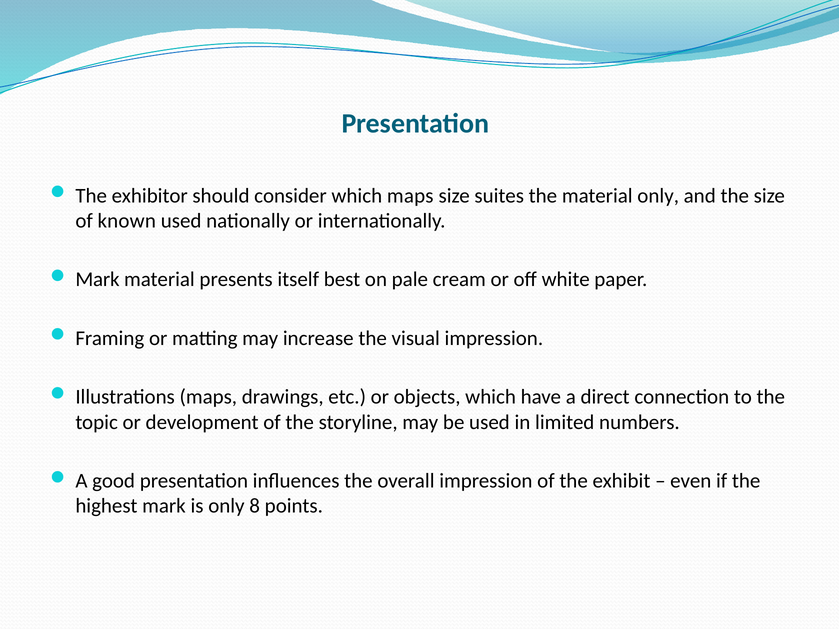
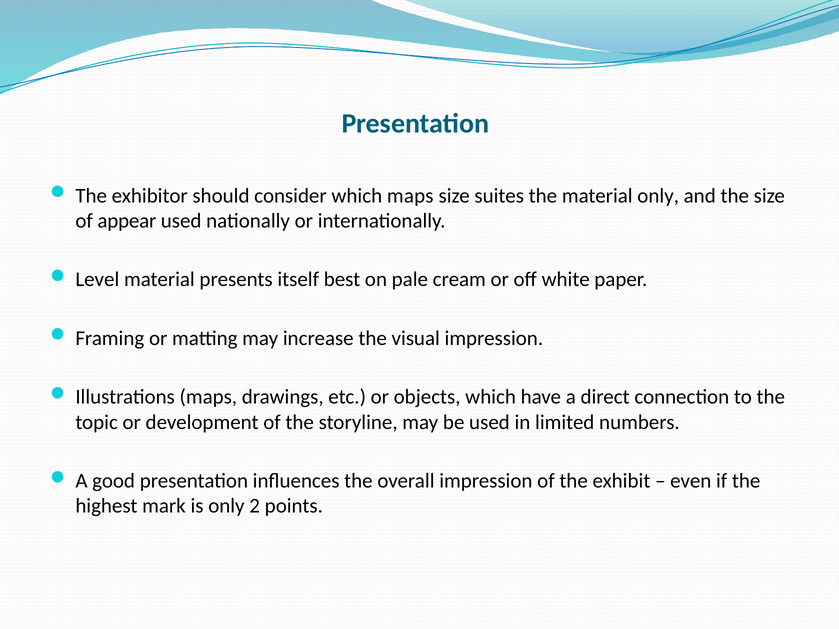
known: known -> appear (127, 221)
Mark: Mark -> Level (97, 280)
8: 8 -> 2 (255, 506)
